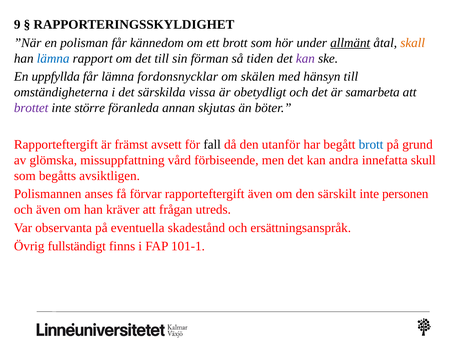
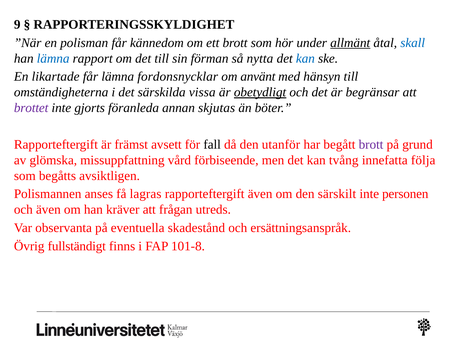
skall colour: orange -> blue (413, 43)
tiden: tiden -> nytta (260, 58)
kan colour: purple -> blue (305, 58)
uppfyllda: uppfyllda -> likartade (56, 77)
skälen: skälen -> använt (258, 77)
obetydligt underline: none -> present (260, 92)
samarbeta: samarbeta -> begränsar (373, 92)
större: större -> gjorts (90, 108)
brott colour: blue -> purple (371, 145)
andra: andra -> tvång (344, 160)
skull: skull -> följa (423, 160)
förvar: förvar -> lagras (146, 194)
101-1: 101-1 -> 101-8 (188, 247)
